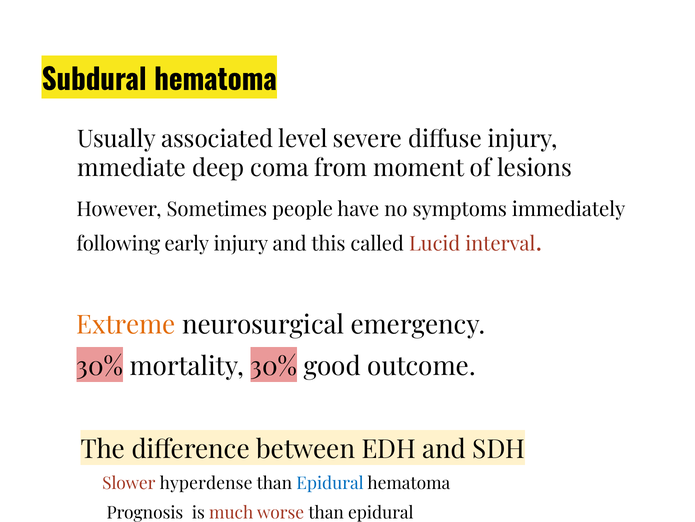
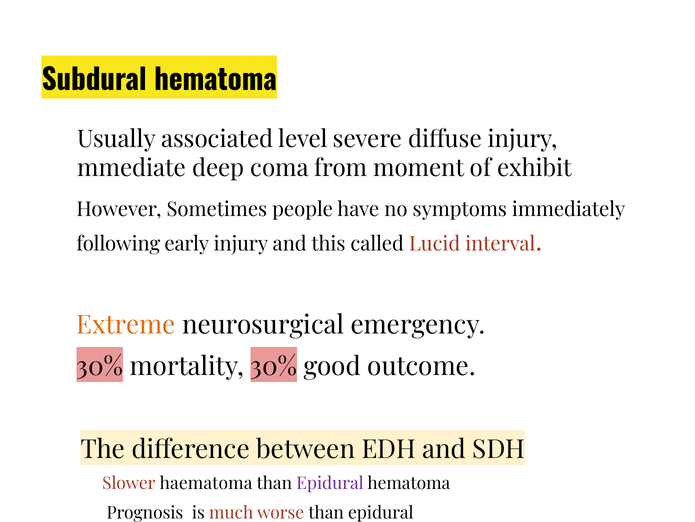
lesions: lesions -> exhibit (534, 168)
hyperdense: hyperdense -> haematoma (206, 483)
Epidural colour: blue -> purple (330, 483)
